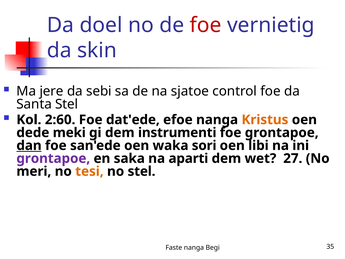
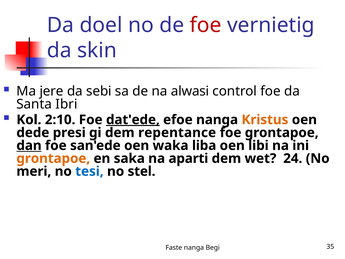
sjatoe: sjatoe -> alwasi (190, 91)
Santa Stel: Stel -> Ibri (66, 104)
2:60: 2:60 -> 2:10 (60, 120)
dat'ede underline: none -> present (133, 120)
meki: meki -> presi (69, 133)
instrumenti: instrumenti -> repentance (177, 133)
sori: sori -> liba (204, 145)
grontapoe colour: purple -> orange (53, 158)
27: 27 -> 24 (293, 158)
tesi colour: orange -> blue (89, 171)
